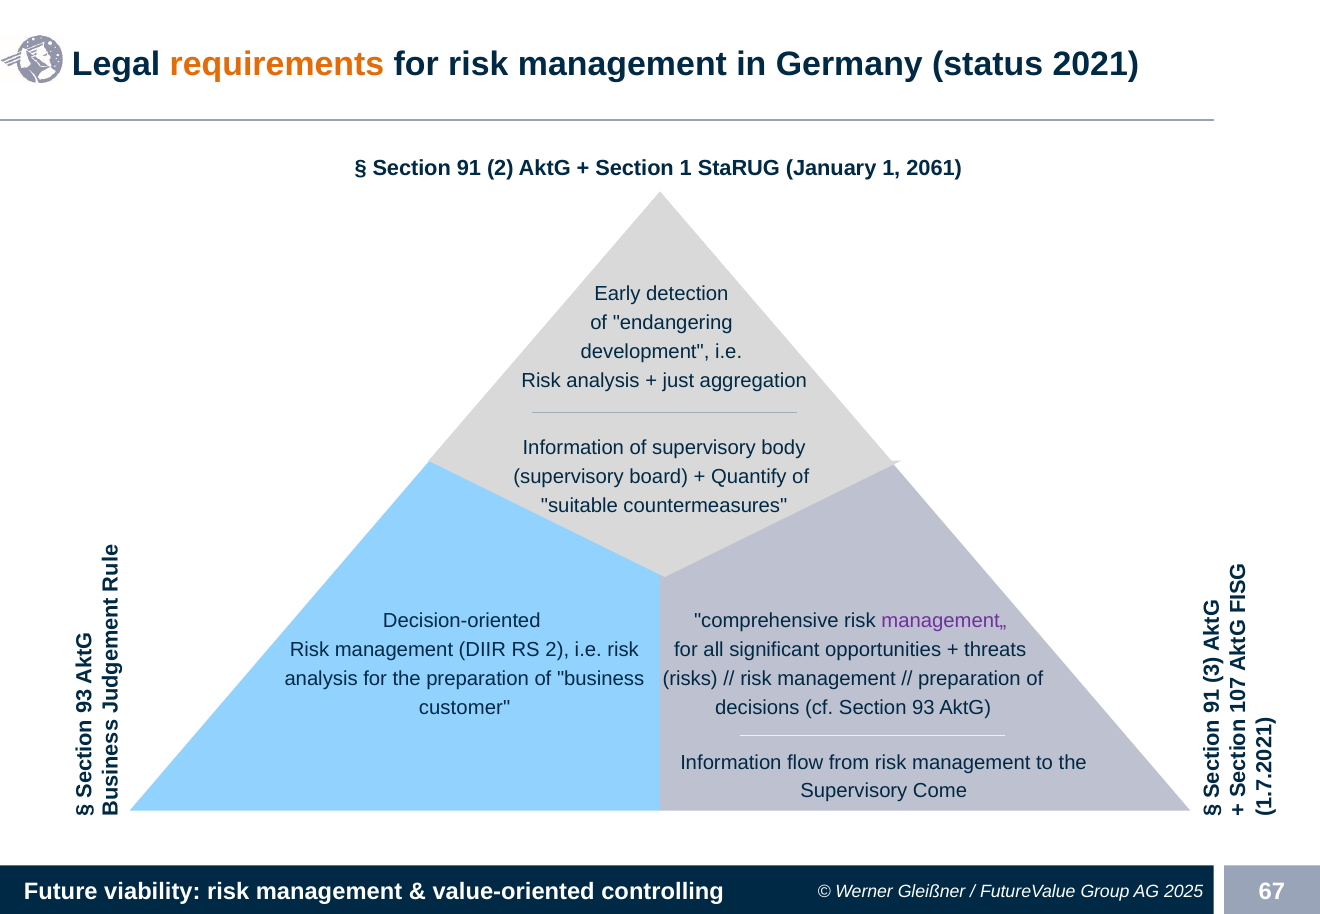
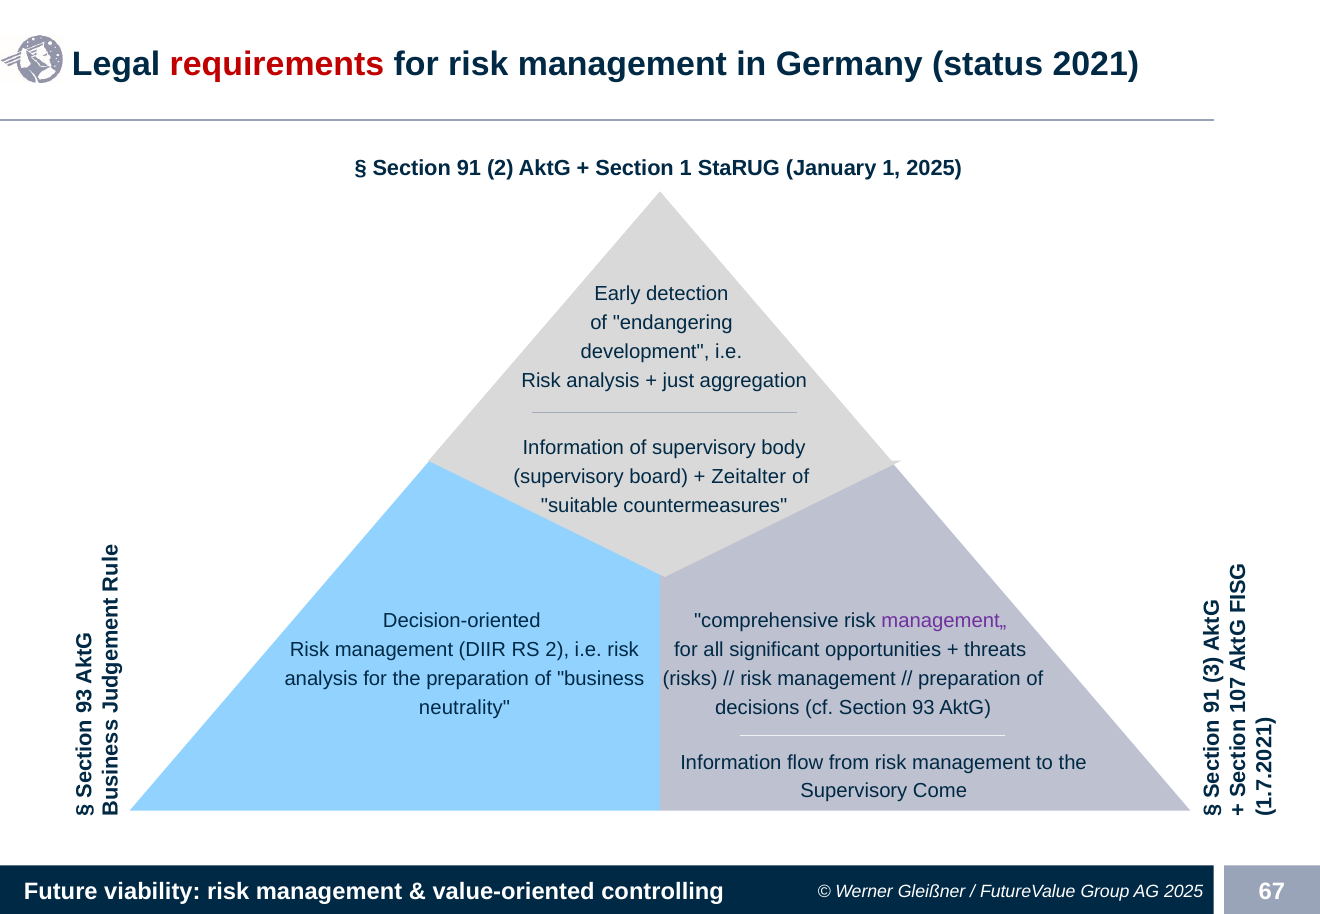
requirements colour: orange -> red (277, 65)
1 2061: 2061 -> 2025 (934, 168)
Quantify: Quantify -> Zeitalter (749, 477)
customer: customer -> neutrality (464, 707)
